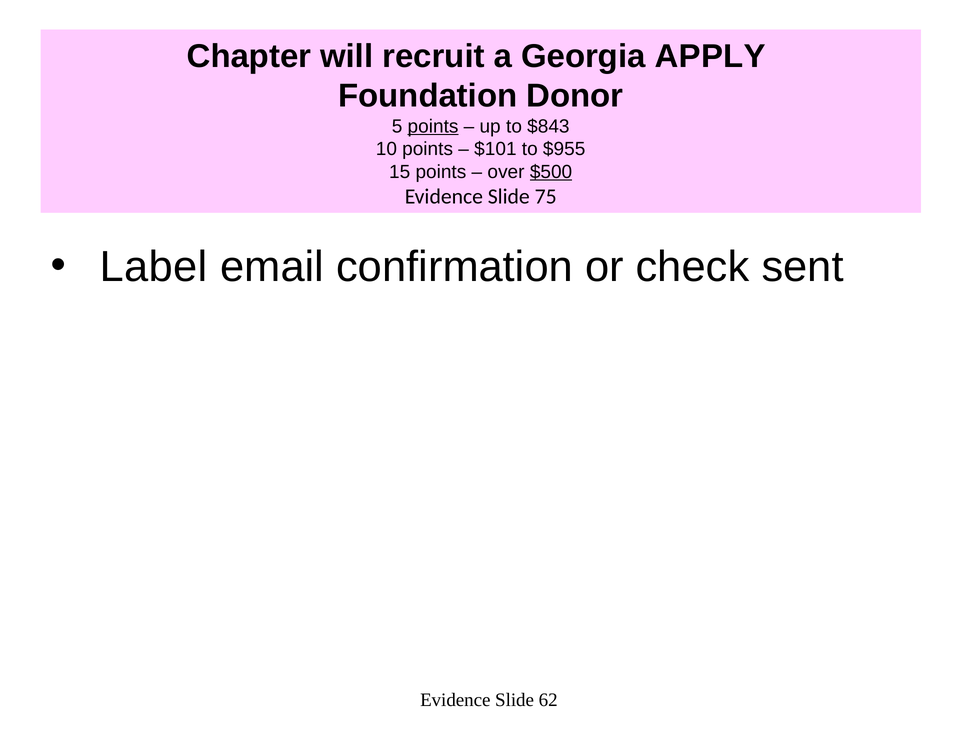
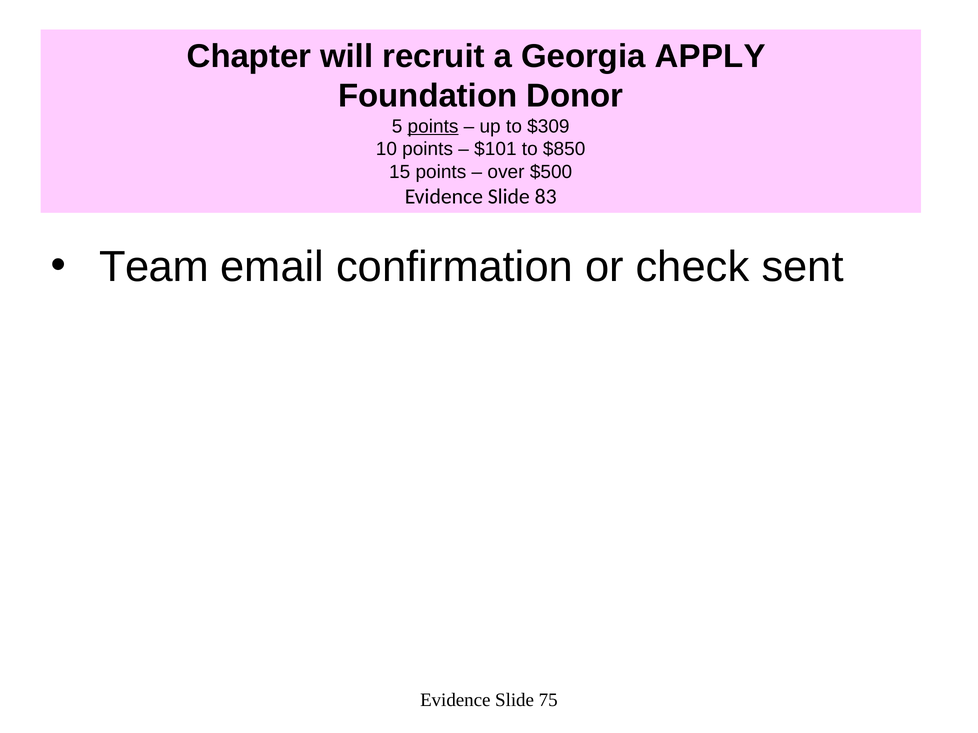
$843: $843 -> $309 (548, 126)
$955: $955 -> $850 (564, 149)
$500 underline: present -> none (551, 172)
75: 75 -> 83 (546, 197)
Label: Label -> Team (154, 267)
62: 62 -> 75 (548, 701)
